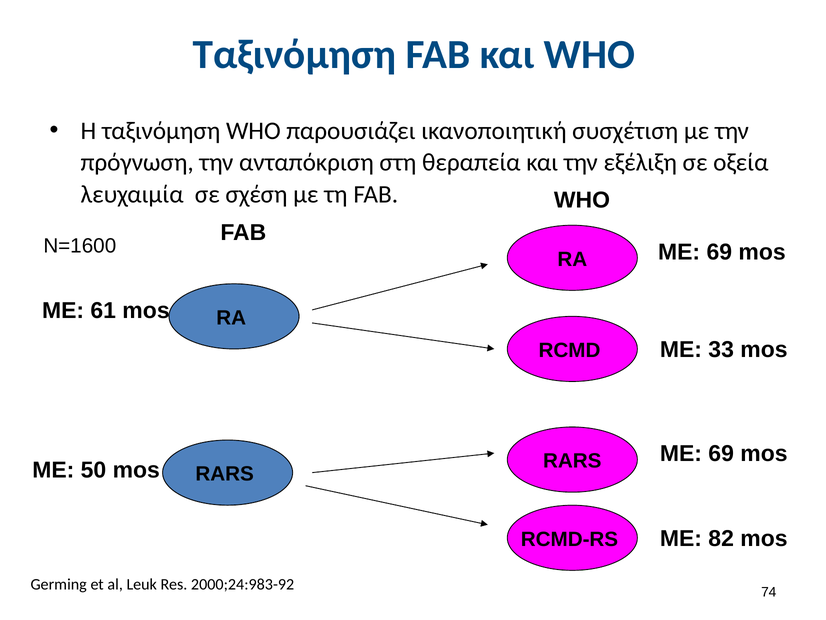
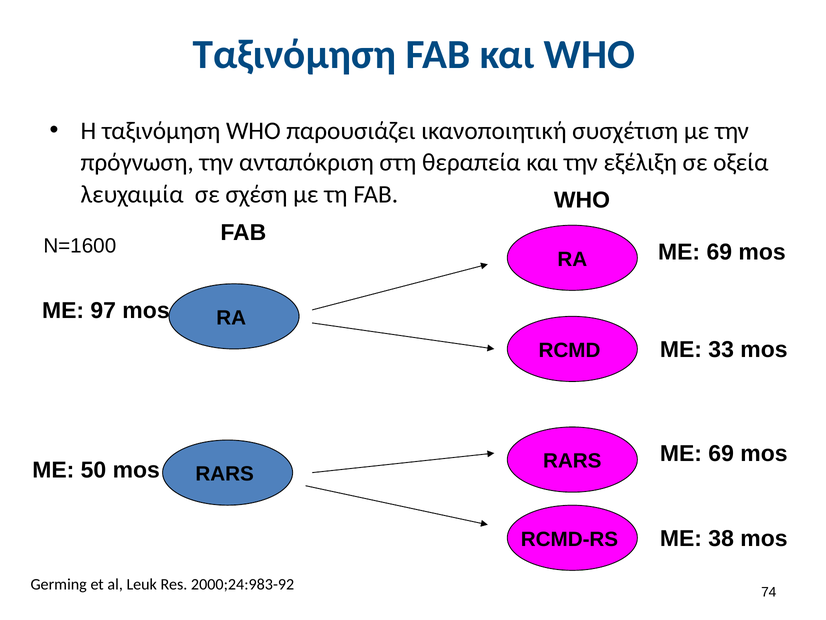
61: 61 -> 97 (103, 310)
82: 82 -> 38 (721, 538)
